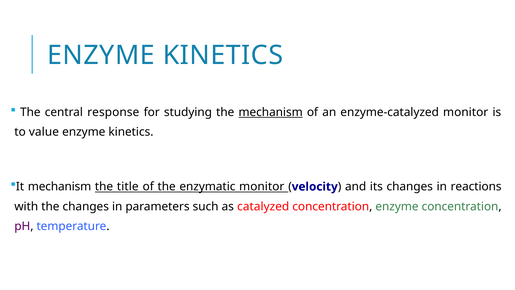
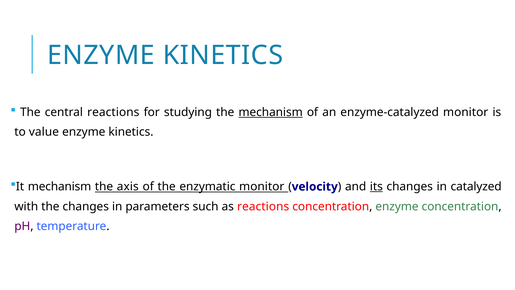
central response: response -> reactions (113, 112)
title: title -> axis (128, 186)
its underline: none -> present (376, 186)
reactions: reactions -> catalyzed (476, 186)
as catalyzed: catalyzed -> reactions (263, 206)
